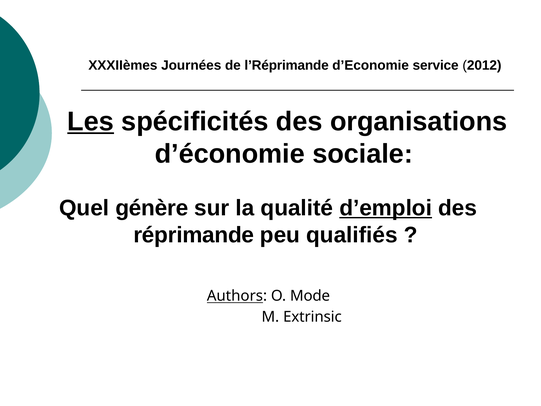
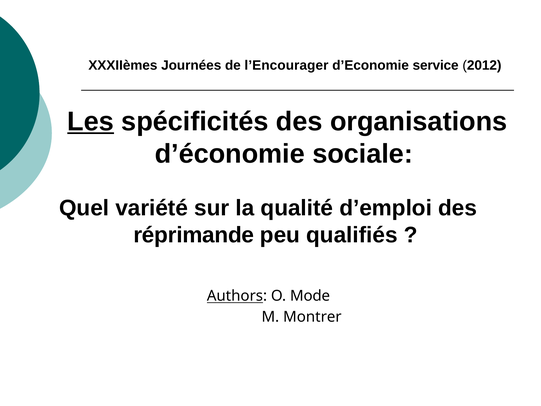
l’Réprimande: l’Réprimande -> l’Encourager (286, 65)
génère: génère -> variété (152, 208)
d’emploi underline: present -> none (386, 208)
Extrinsic: Extrinsic -> Montrer (312, 317)
